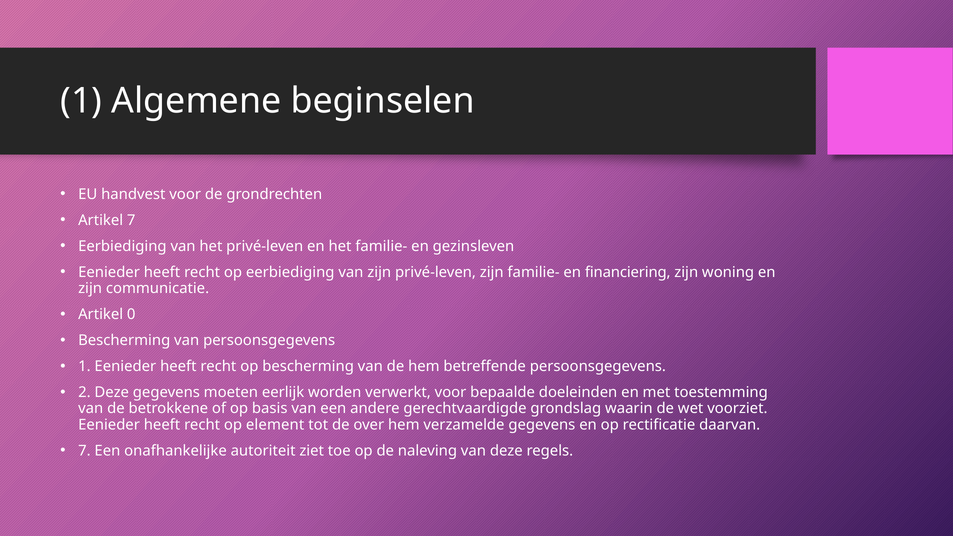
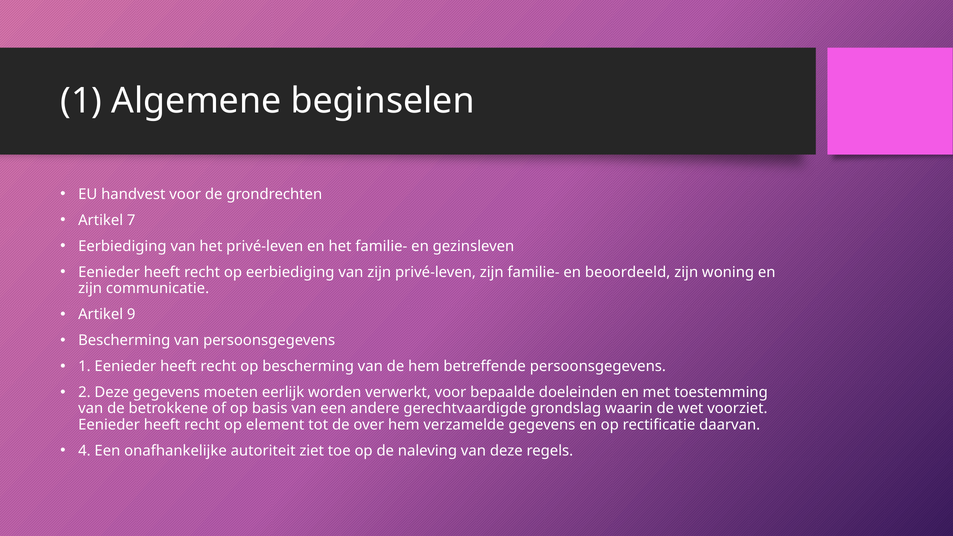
financiering: financiering -> beoordeeld (628, 272)
0: 0 -> 9 (131, 314)
7: 7 -> 4 (84, 451)
